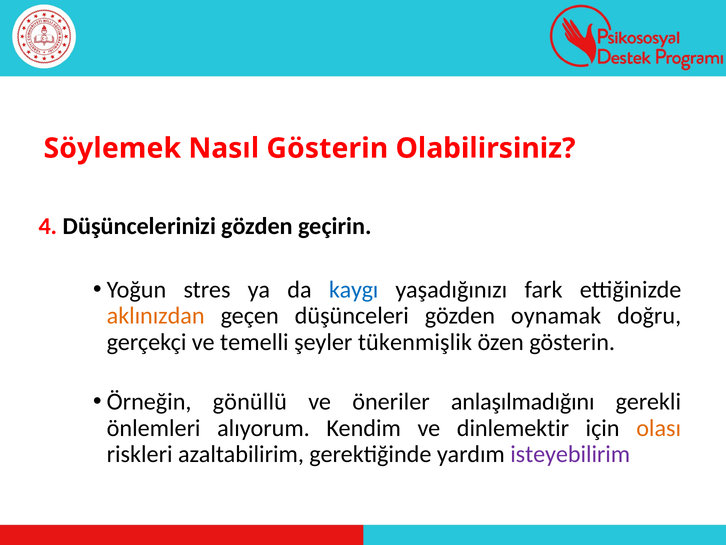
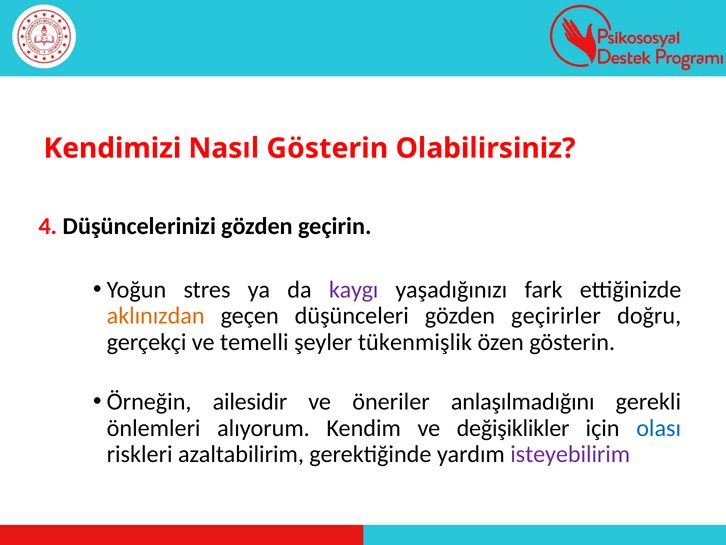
Söylemek: Söylemek -> Kendimizi (112, 148)
kaygı colour: blue -> purple (354, 290)
oynamak: oynamak -> geçirirler (556, 316)
gönüllü: gönüllü -> ailesidir (250, 402)
dinlemektir: dinlemektir -> değişiklikler (513, 428)
olası colour: orange -> blue (659, 428)
